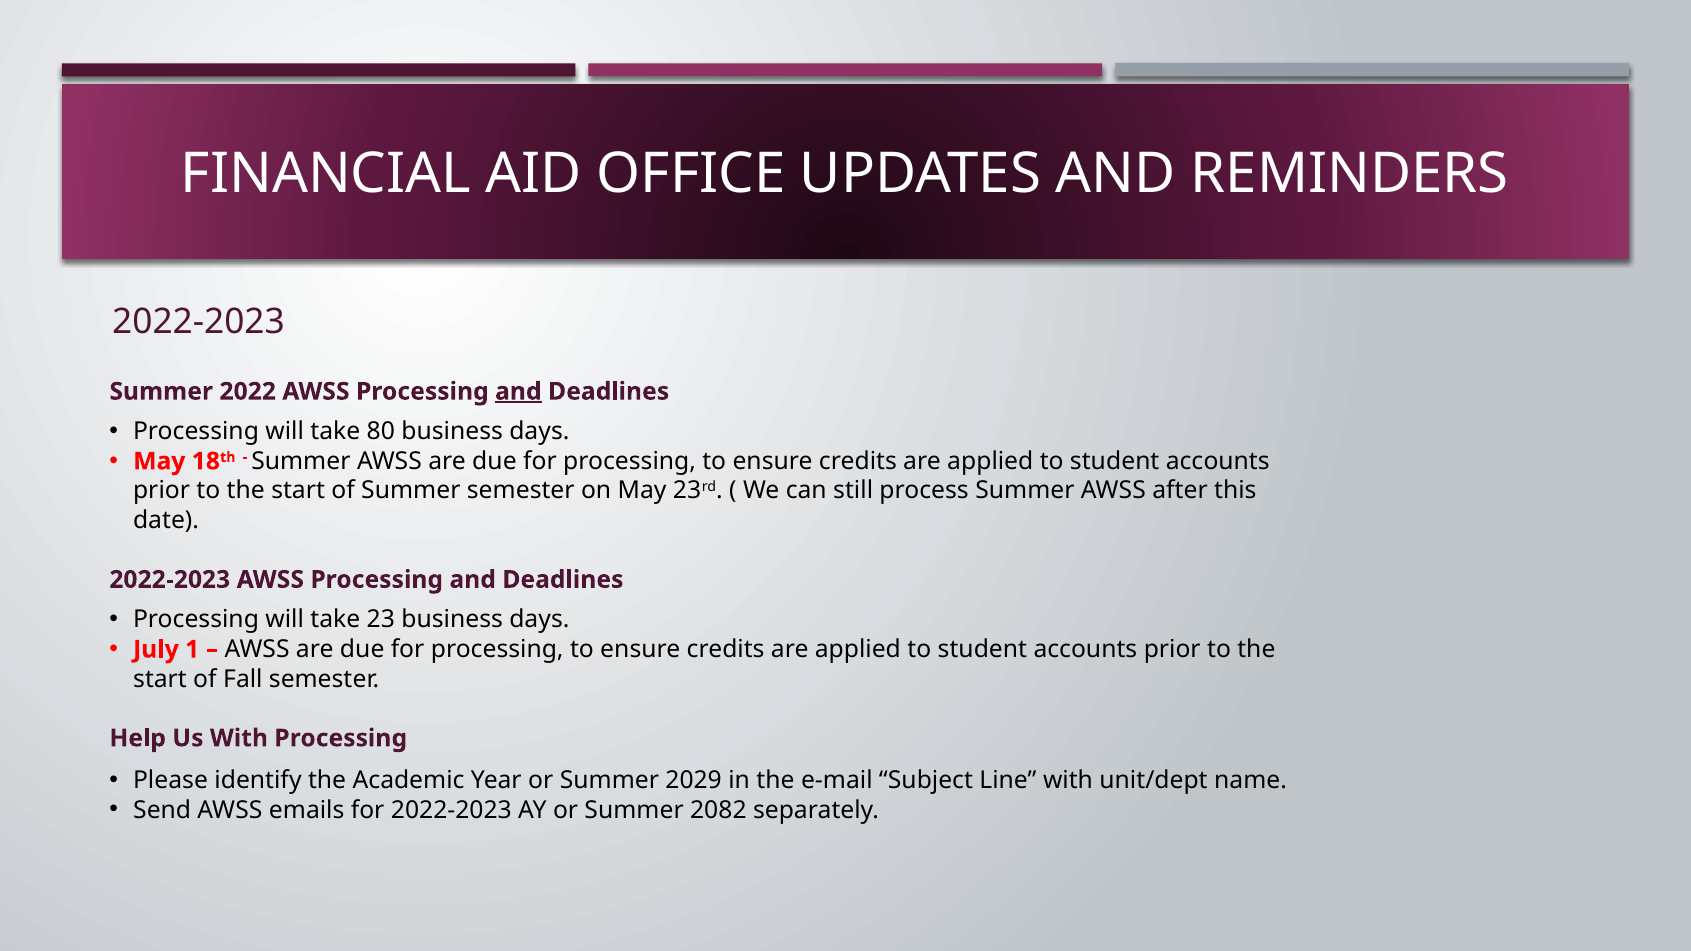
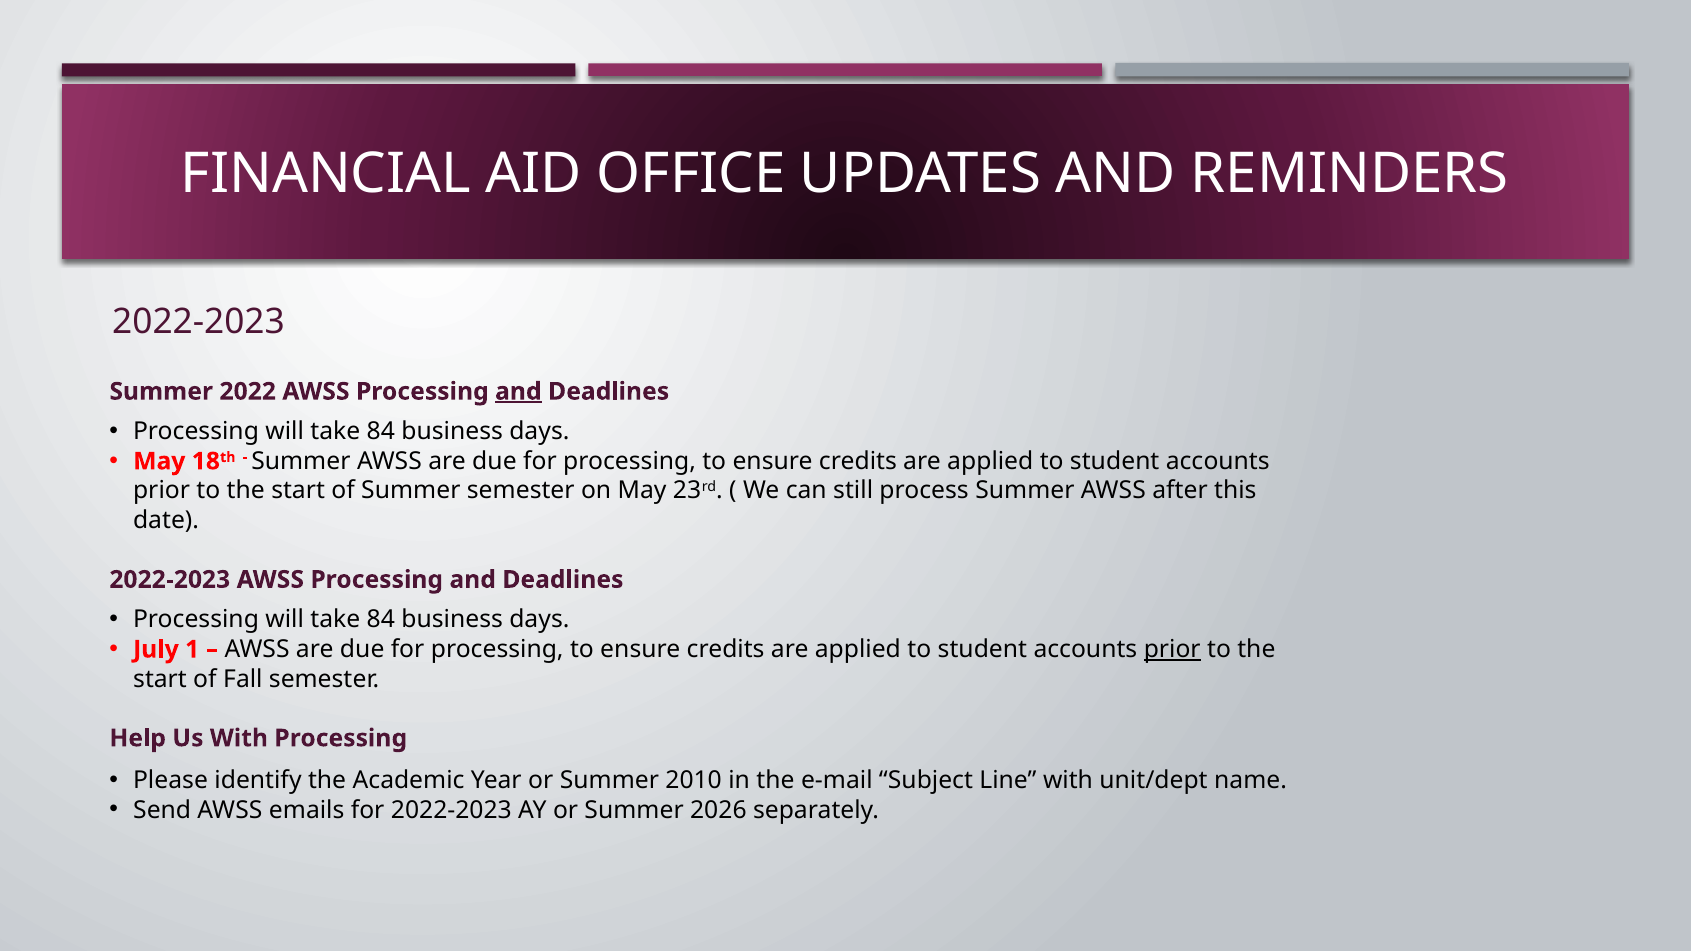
80: 80 -> 84 (381, 432)
23: 23 -> 84 (381, 620)
prior underline: none -> present (1172, 649)
2029: 2029 -> 2010 (694, 781)
2082: 2082 -> 2026 (718, 810)
